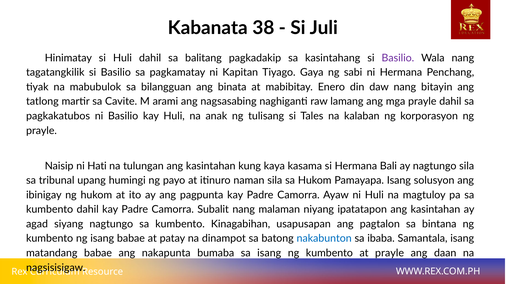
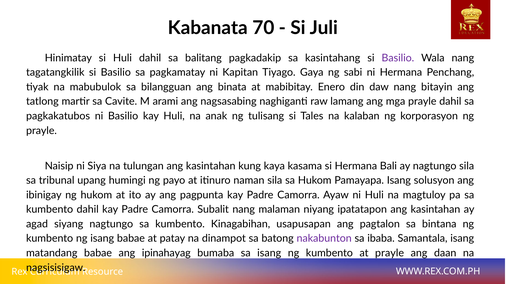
38: 38 -> 70 (263, 28)
Hati: Hati -> Siya (97, 166)
nakabunton colour: blue -> purple (324, 239)
nakapunta: nakapunta -> ipinahayag (166, 254)
